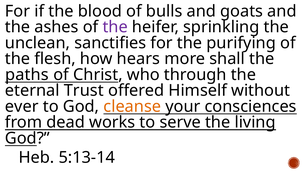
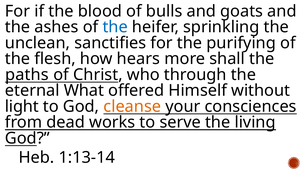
the colour: purple -> blue (115, 27)
Trust: Trust -> What (84, 91)
ever: ever -> light (22, 107)
5:13-14: 5:13-14 -> 1:13-14 (87, 158)
